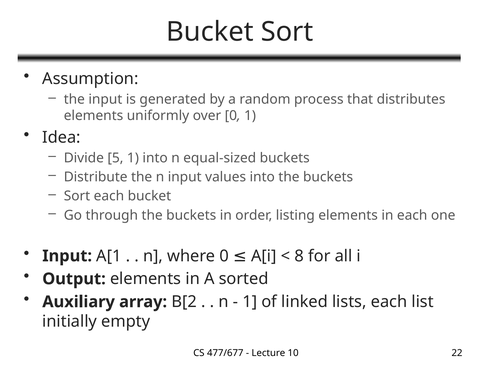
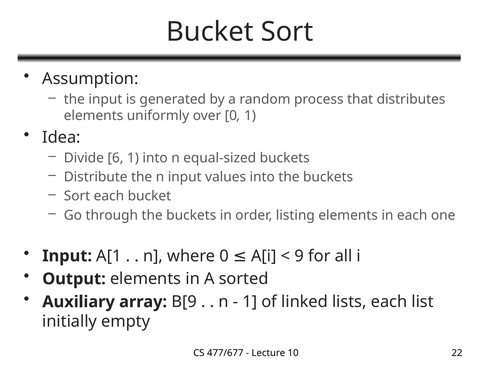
5: 5 -> 6 (115, 158)
8: 8 -> 9 (299, 256)
B[2: B[2 -> B[9 (184, 302)
